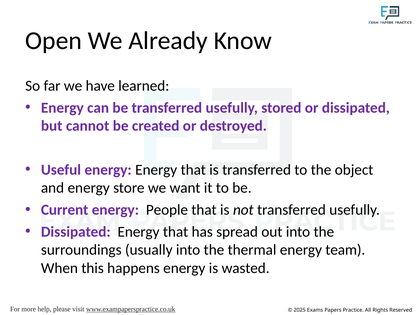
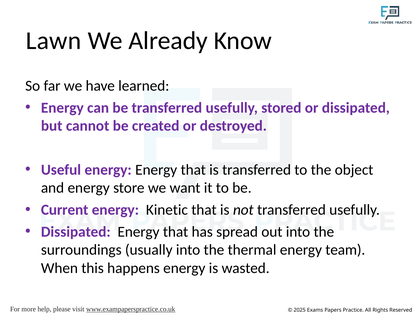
Open: Open -> Lawn (54, 41)
People: People -> Kinetic (167, 210)
